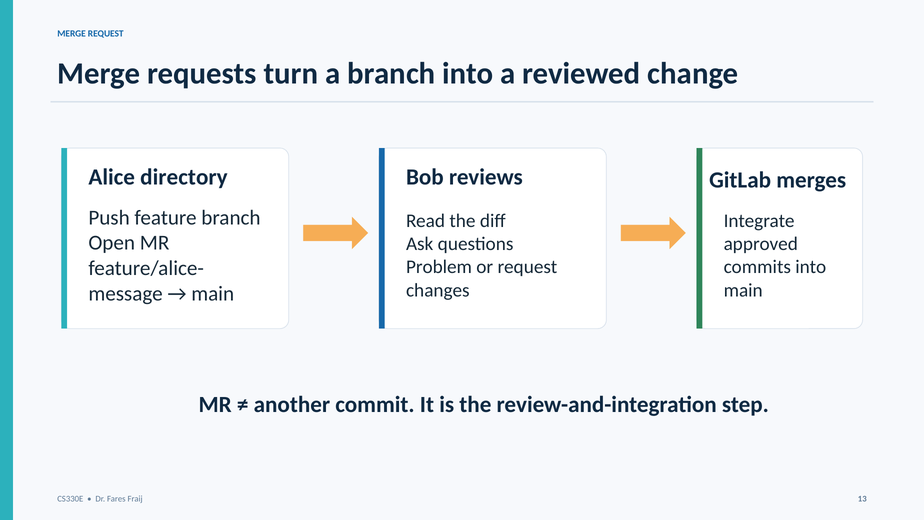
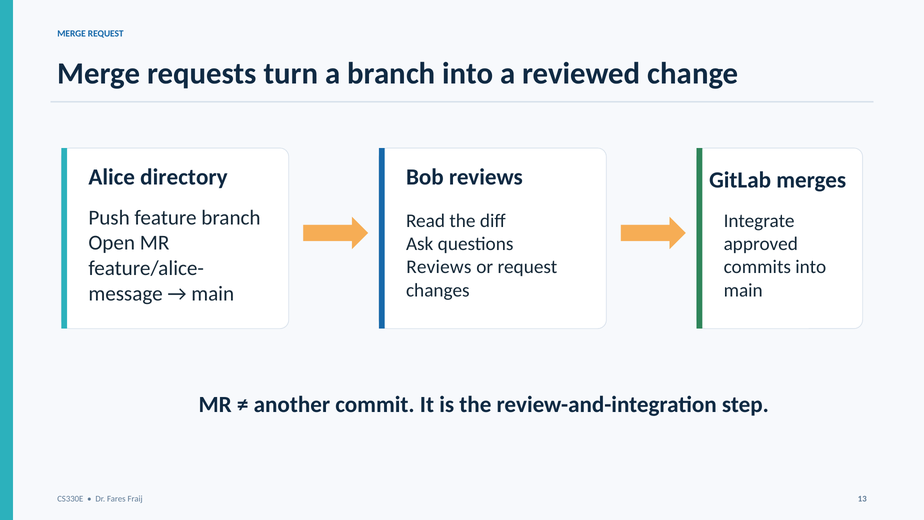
Problem: Problem -> Reviews (439, 267)
